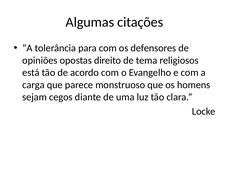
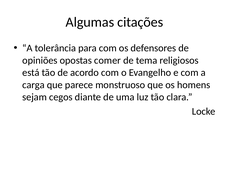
direito: direito -> comer (108, 60)
